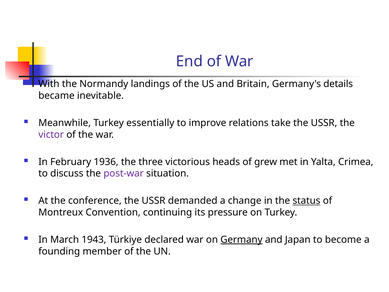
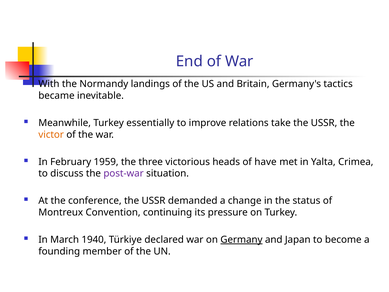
details: details -> tactics (338, 84)
victor colour: purple -> orange (51, 134)
1936: 1936 -> 1959 (106, 162)
grew: grew -> have (266, 162)
status underline: present -> none (306, 201)
1943: 1943 -> 1940 (94, 240)
